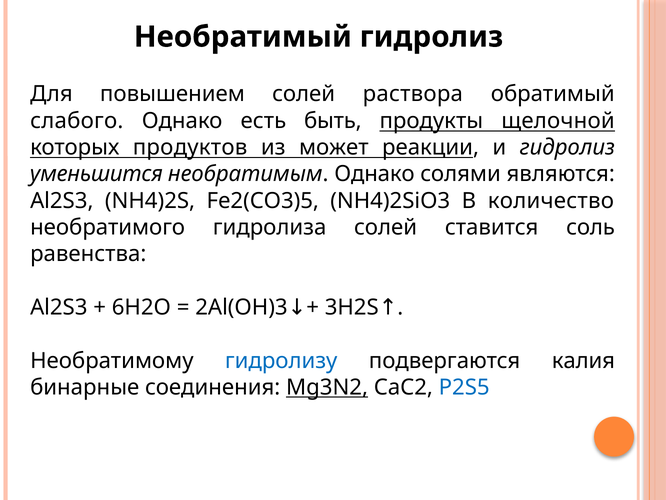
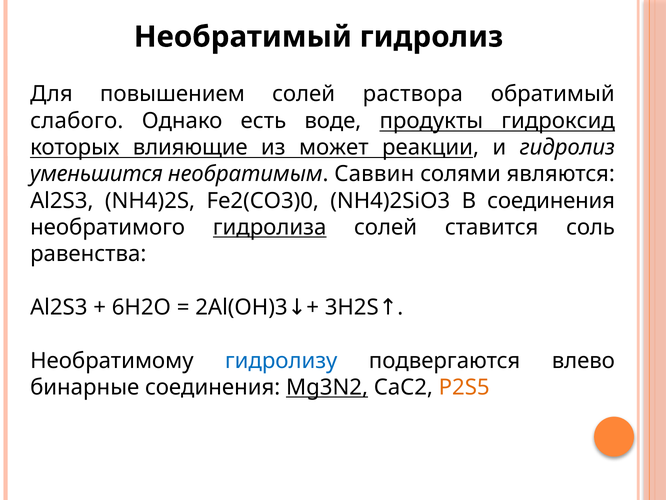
быть: быть -> воде (333, 121)
щелочной: щелочной -> гидроксид (558, 121)
продуктов: продуктов -> влияющие (190, 147)
необратимым Однако: Однако -> Саввин (374, 174)
Fe2(CO3)5: Fe2(CO3)5 -> Fe2(CO3)0 (263, 201)
В количество: количество -> соединения (551, 201)
гидролиза underline: none -> present (270, 227)
калия: калия -> влево (583, 360)
Р2S5 colour: blue -> orange (464, 387)
